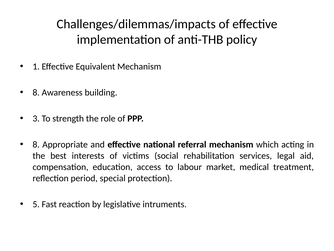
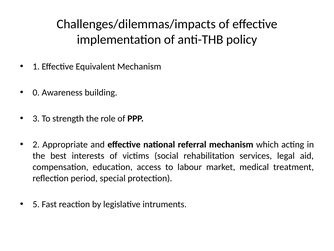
8: 8 -> 0 (36, 92)
8: 8 -> 2 (36, 144)
